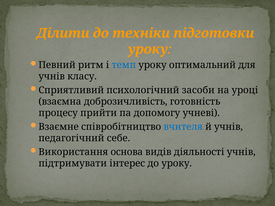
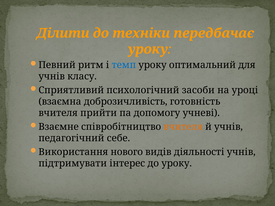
підготовки: підготовки -> передбачає (214, 33)
процесу: процесу -> вчителя (58, 113)
вчителя colour: blue -> orange (183, 127)
основа: основа -> нового (127, 152)
